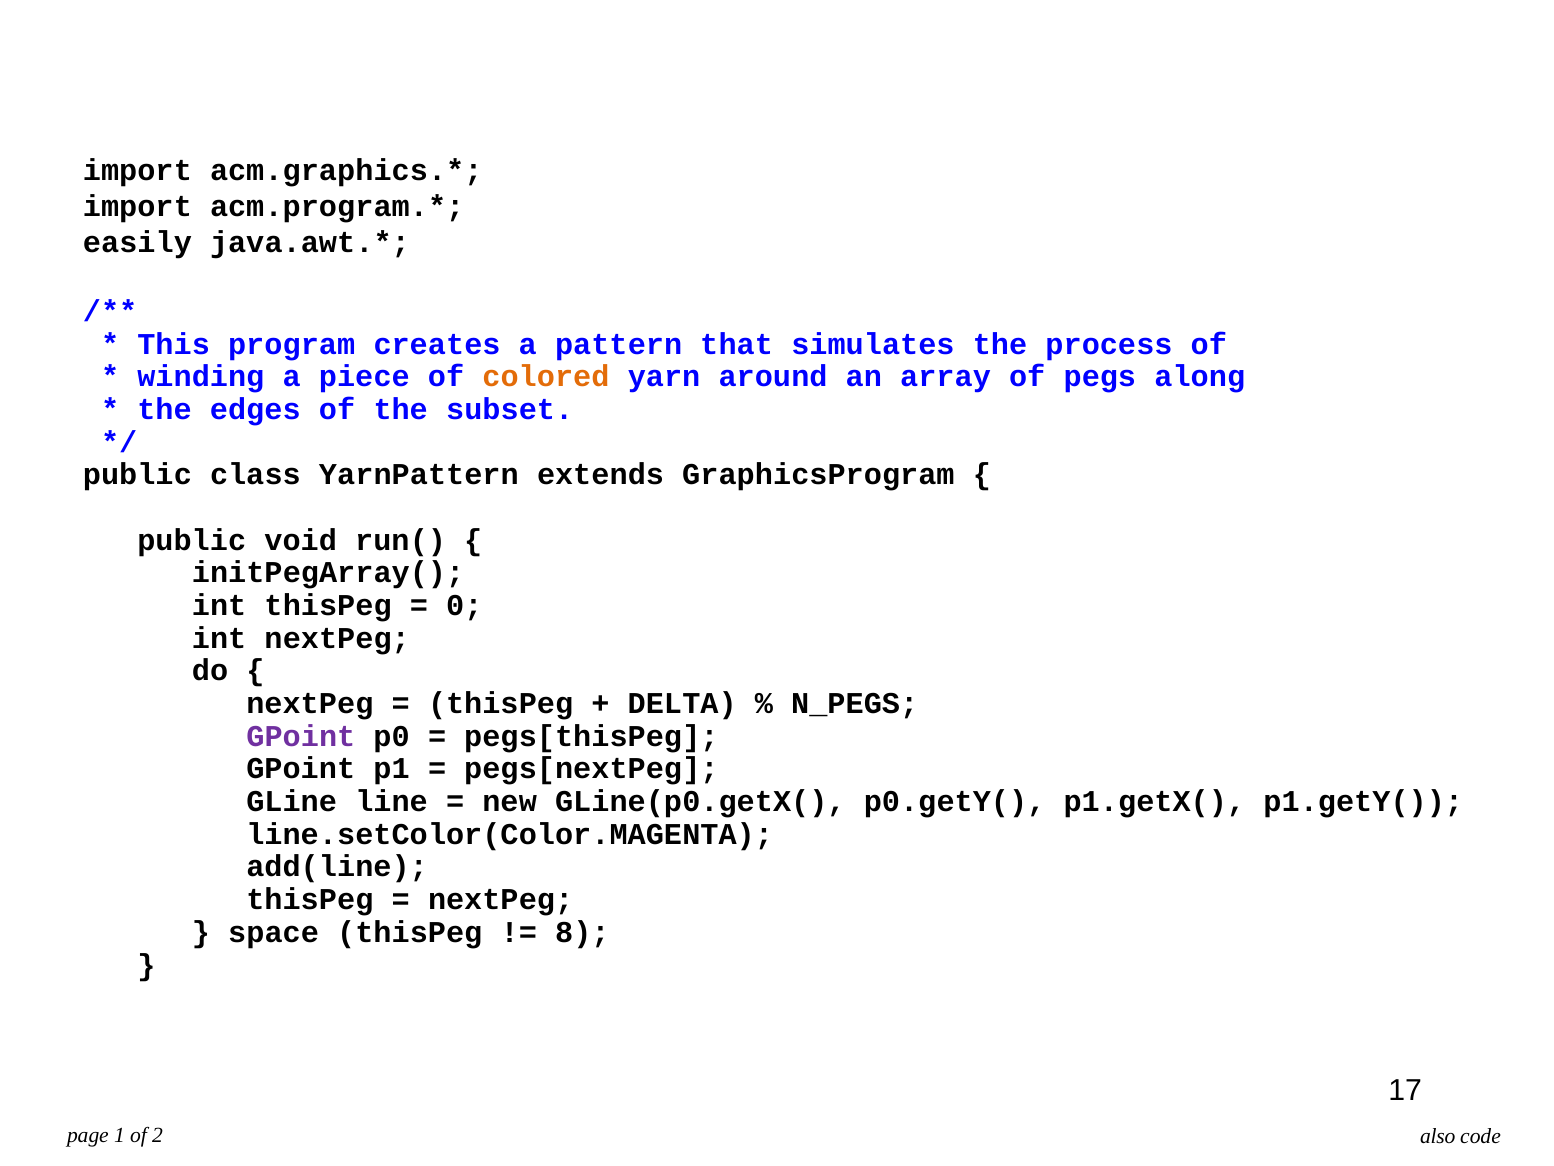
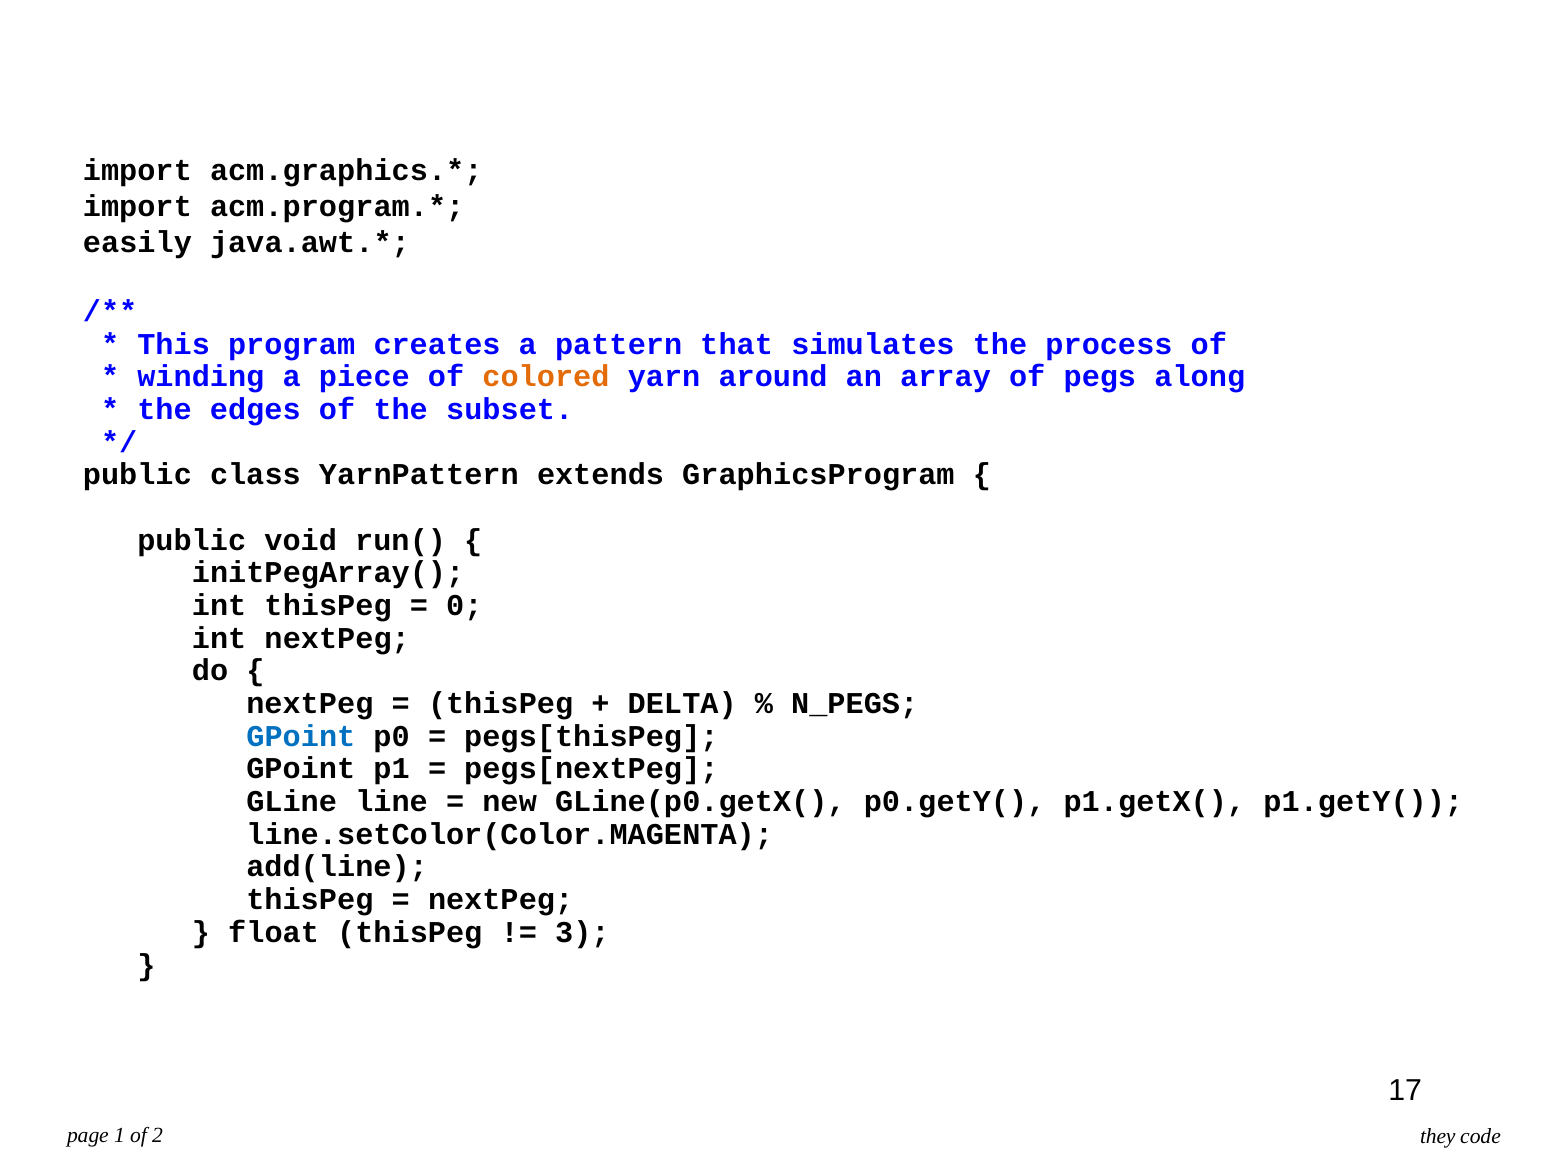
GPoint colour: purple -> blue (301, 736)
space: space -> float (274, 932)
8: 8 -> 3 (582, 932)
also: also -> they (1438, 1136)
